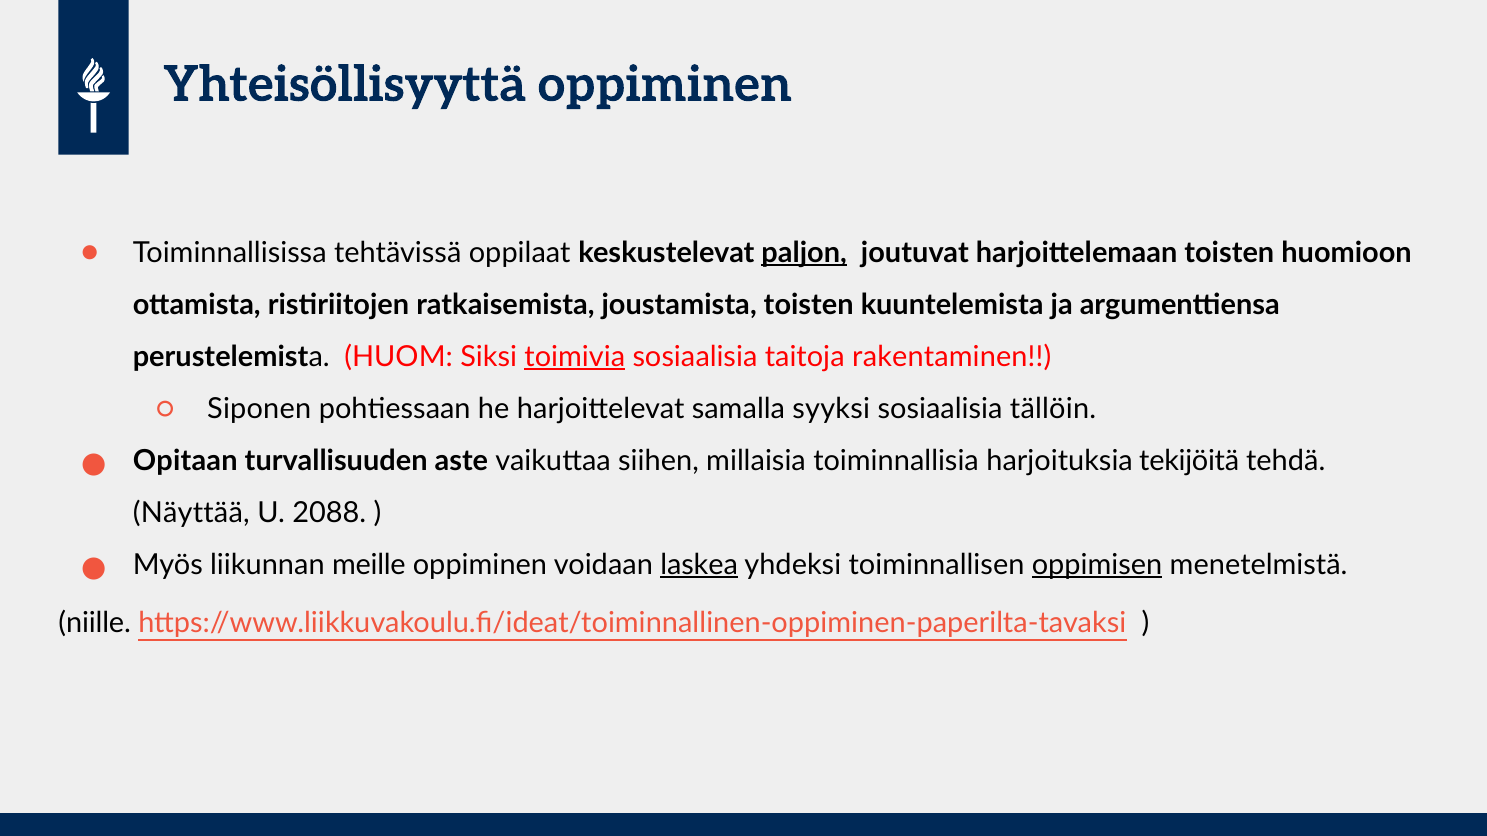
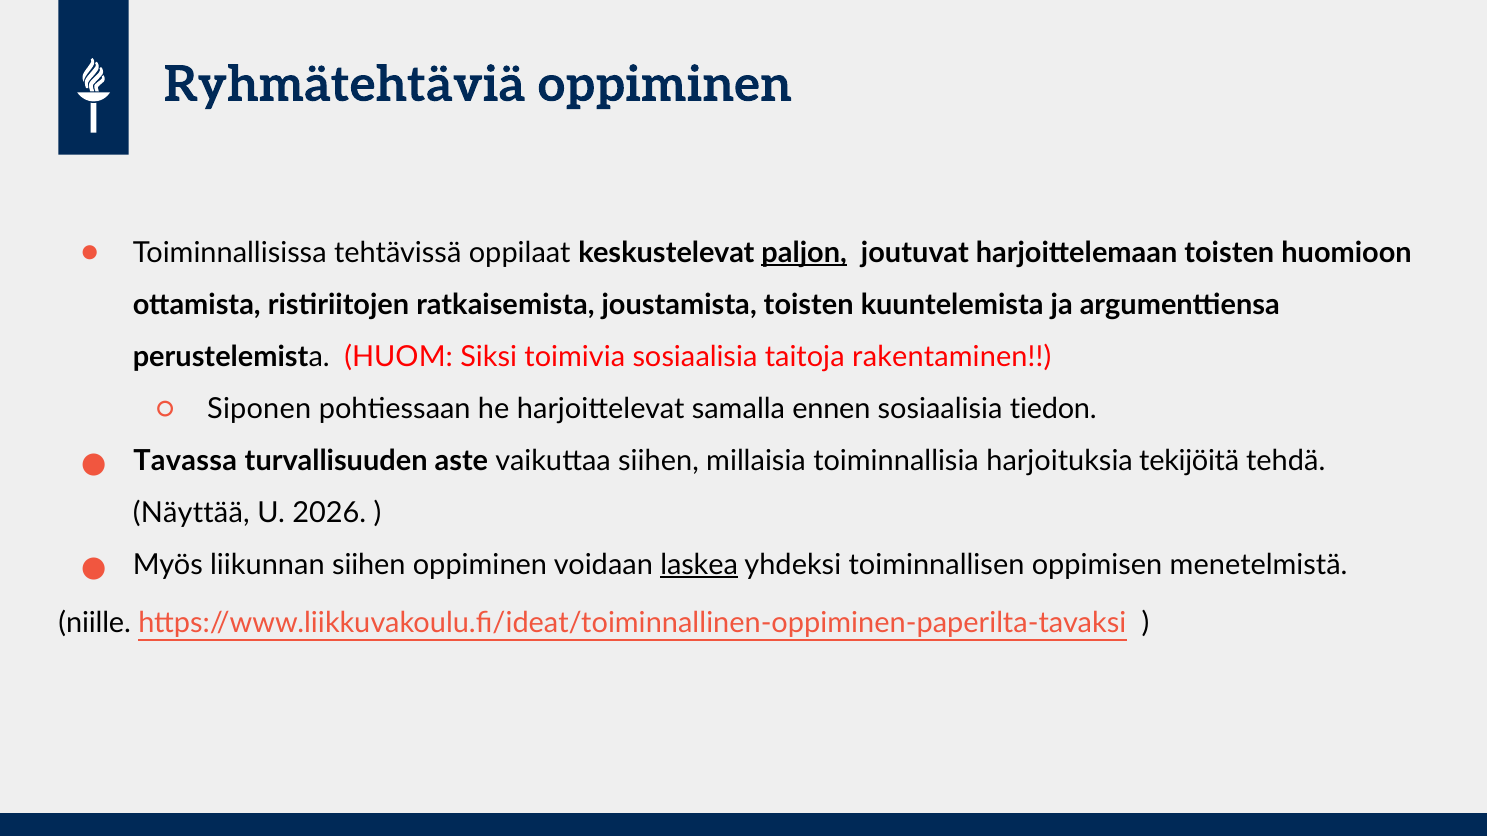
Yhteisöllisyyttä: Yhteisöllisyyttä -> Ryhmätehtäviä (345, 85)
toimivia underline: present -> none (575, 357)
syyksi: syyksi -> ennen (831, 409)
tällöin: tällöin -> tiedon (1053, 409)
Opitaan: Opitaan -> Tavassa (185, 461)
2088: 2088 -> 2026 (329, 513)
liikunnan meille: meille -> siihen (369, 565)
oppimisen underline: present -> none (1097, 565)
